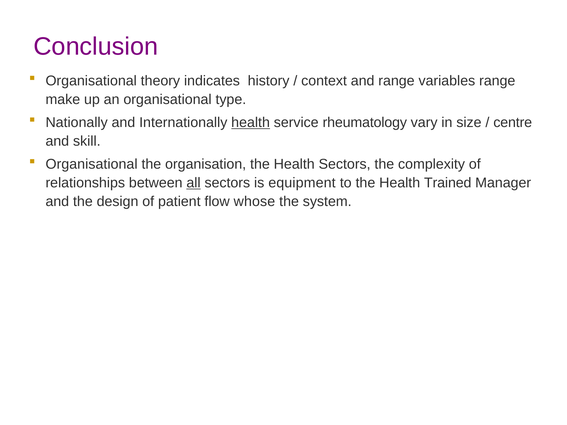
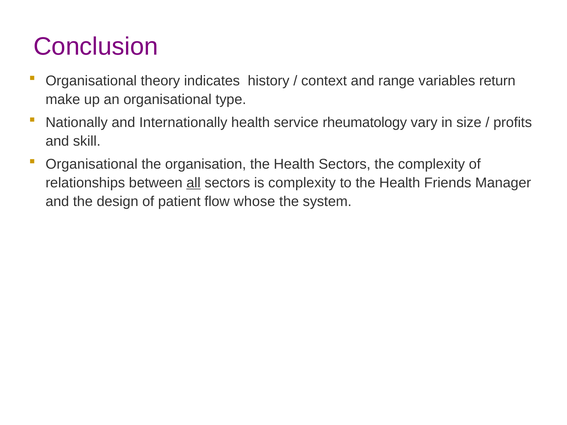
variables range: range -> return (497, 81)
health underline: present -> none (251, 123)
centre: centre -> profits (513, 123)
is equipment: equipment -> complexity (302, 183)
Trained: Trained -> Friends (448, 183)
